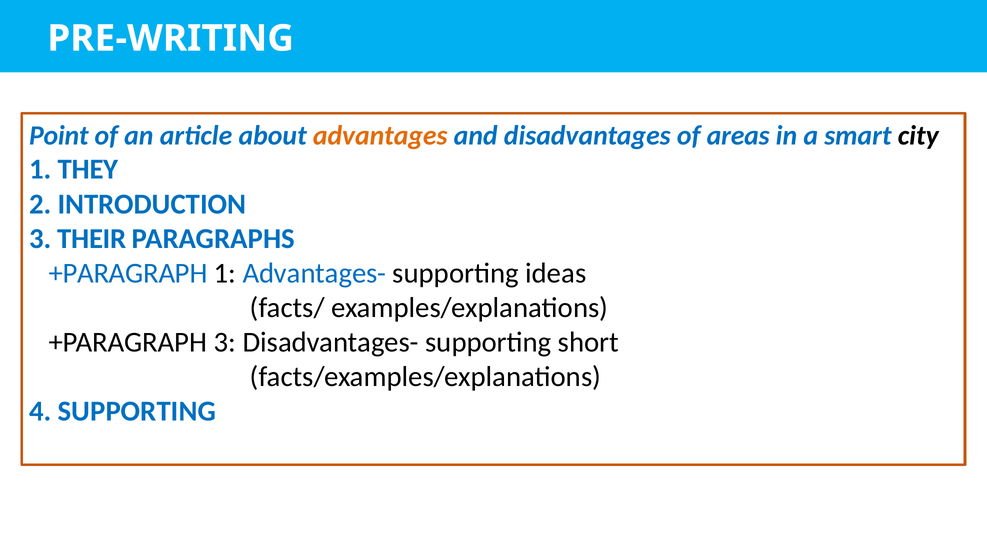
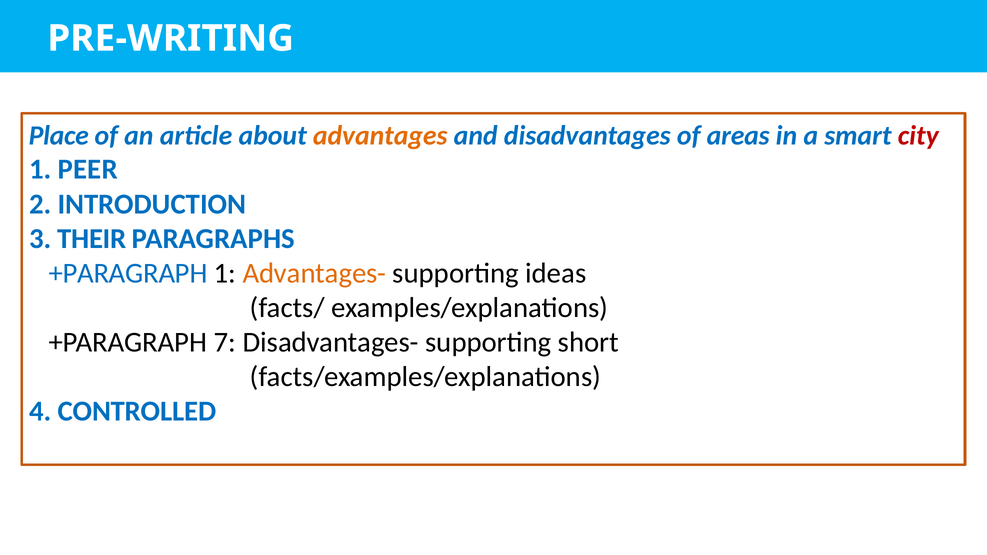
Point: Point -> Place (59, 136)
city colour: black -> red (918, 136)
THEY: THEY -> PEER (88, 170)
Advantages- colour: blue -> orange (314, 273)
+PARAGRAPH 3: 3 -> 7 (225, 342)
4 SUPPORTING: SUPPORTING -> CONTROLLED (137, 412)
